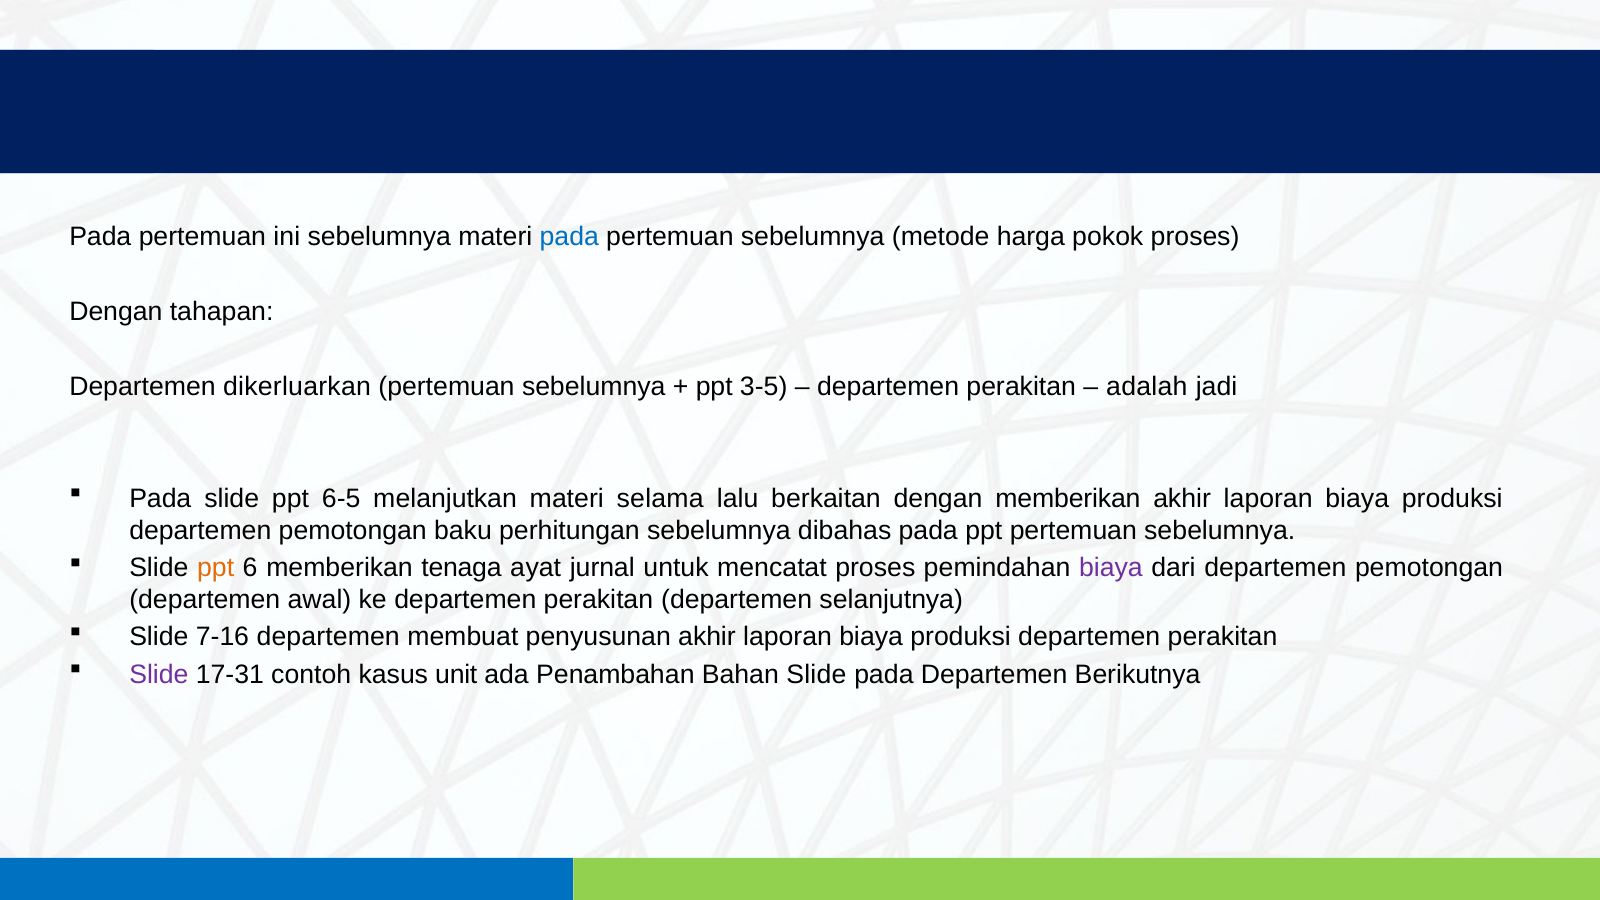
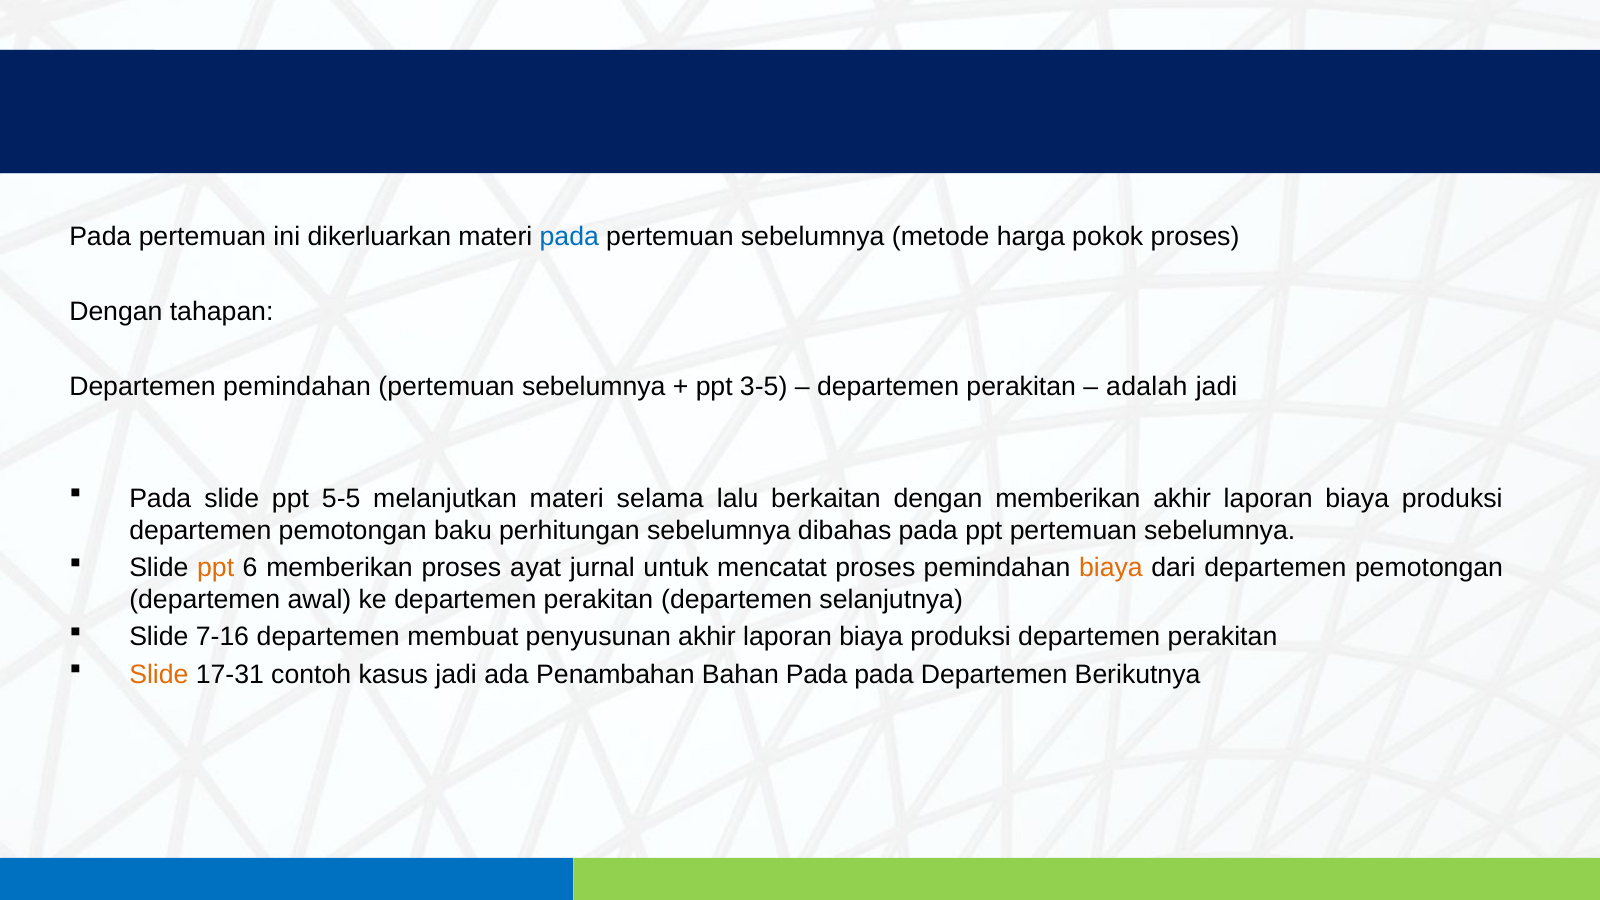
ini sebelumnya: sebelumnya -> dikerluarkan (379, 237)
Departemen dikerluarkan: dikerluarkan -> pemindahan (297, 386)
6-5: 6-5 -> 5-5 (341, 498)
memberikan tenaga: tenaga -> proses (461, 568)
biaya colour: purple -> orange (1111, 568)
Slide colour: purple -> orange (159, 674)
kasus unit: unit -> jadi (456, 674)
Bahan Slide: Slide -> Pada (817, 674)
